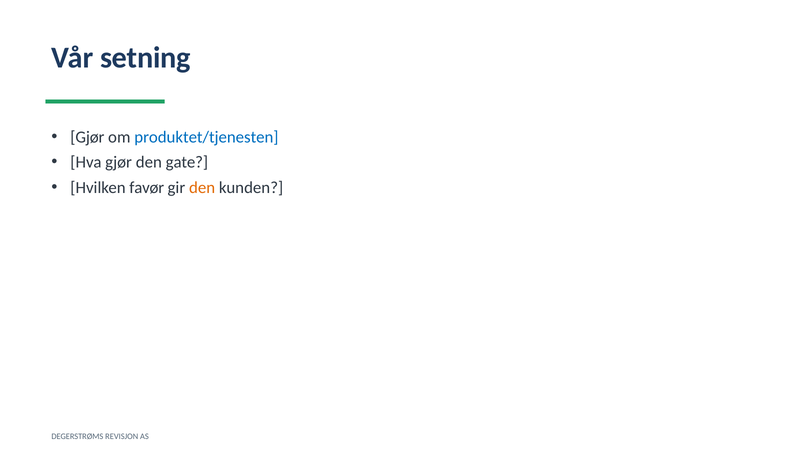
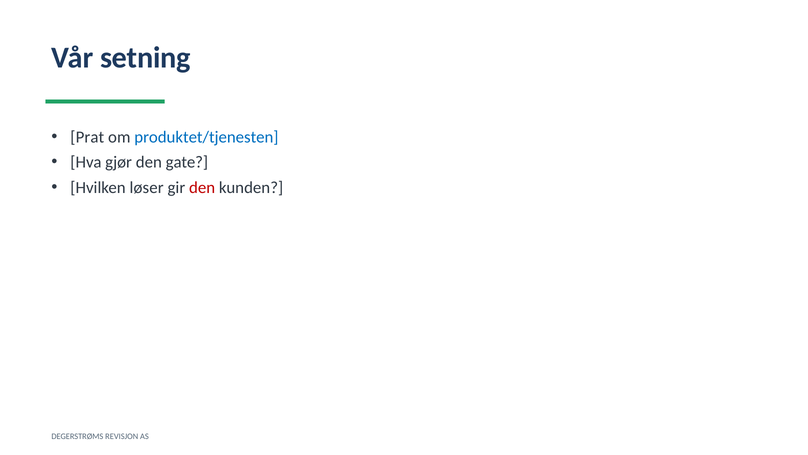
Gjør: Gjør -> Prat (87, 137)
favør: favør -> løser (147, 187)
den colour: orange -> red (202, 187)
